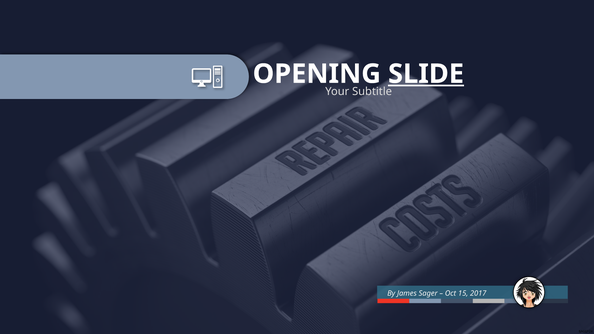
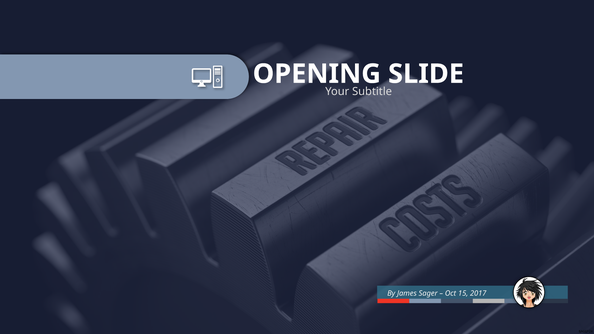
SLIDE underline: present -> none (426, 74)
